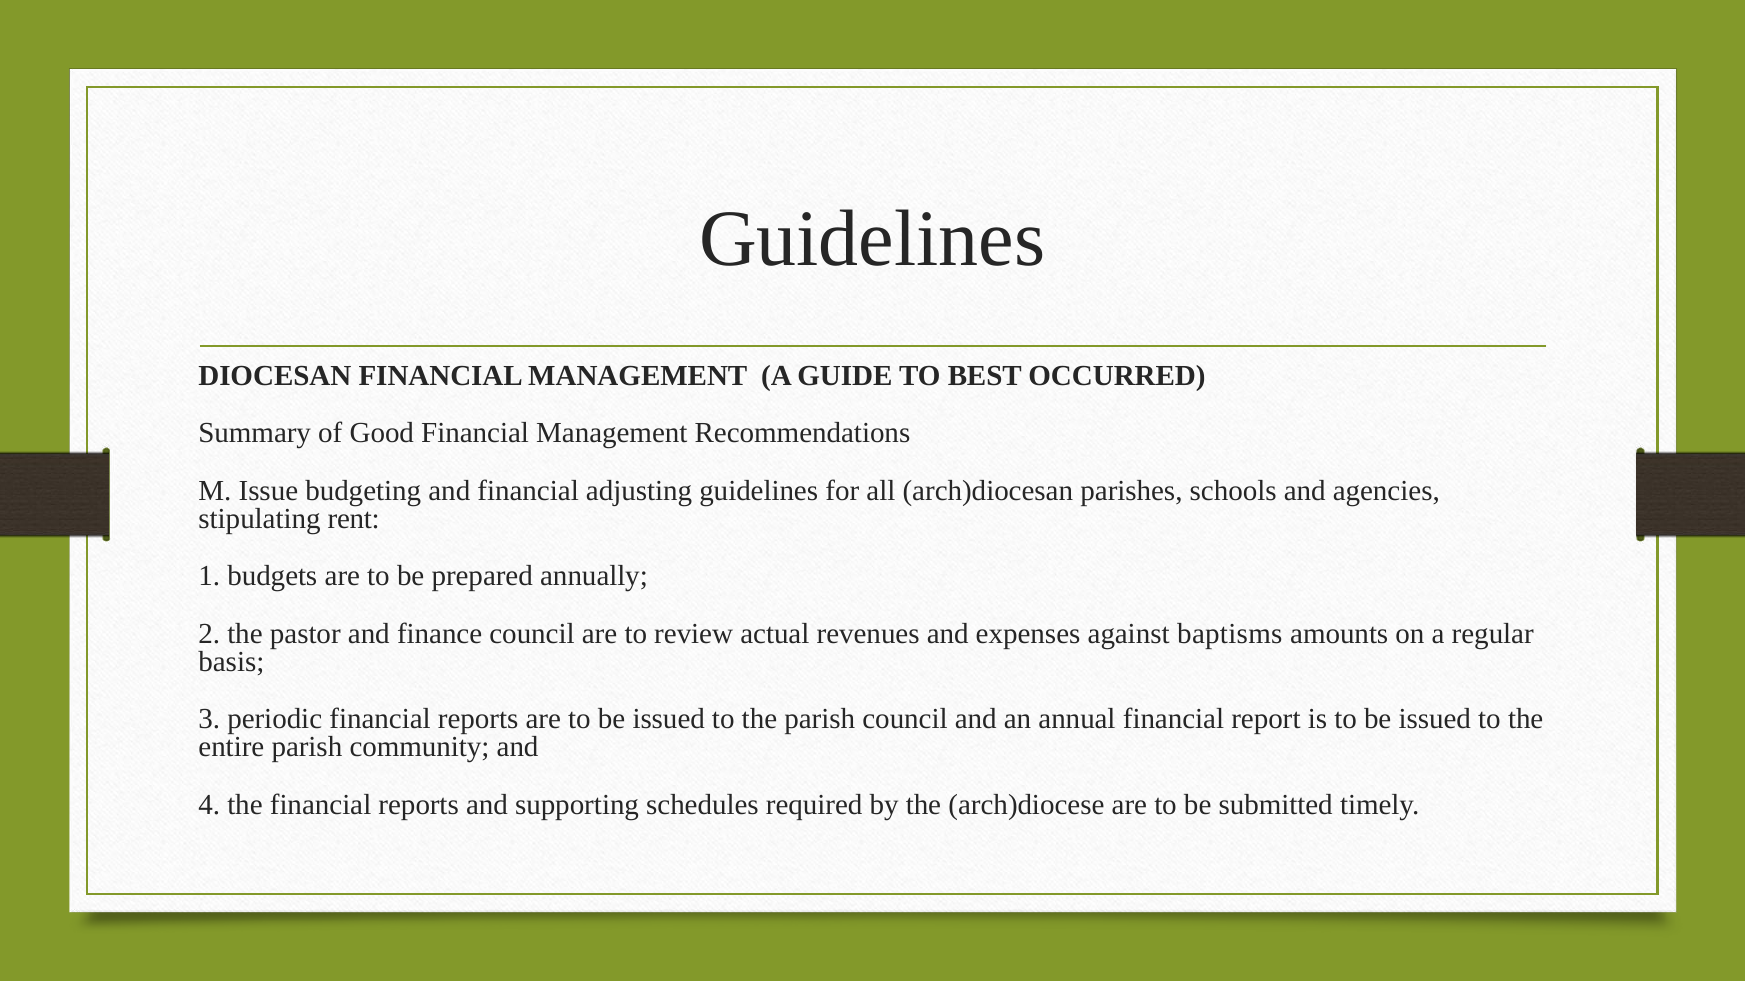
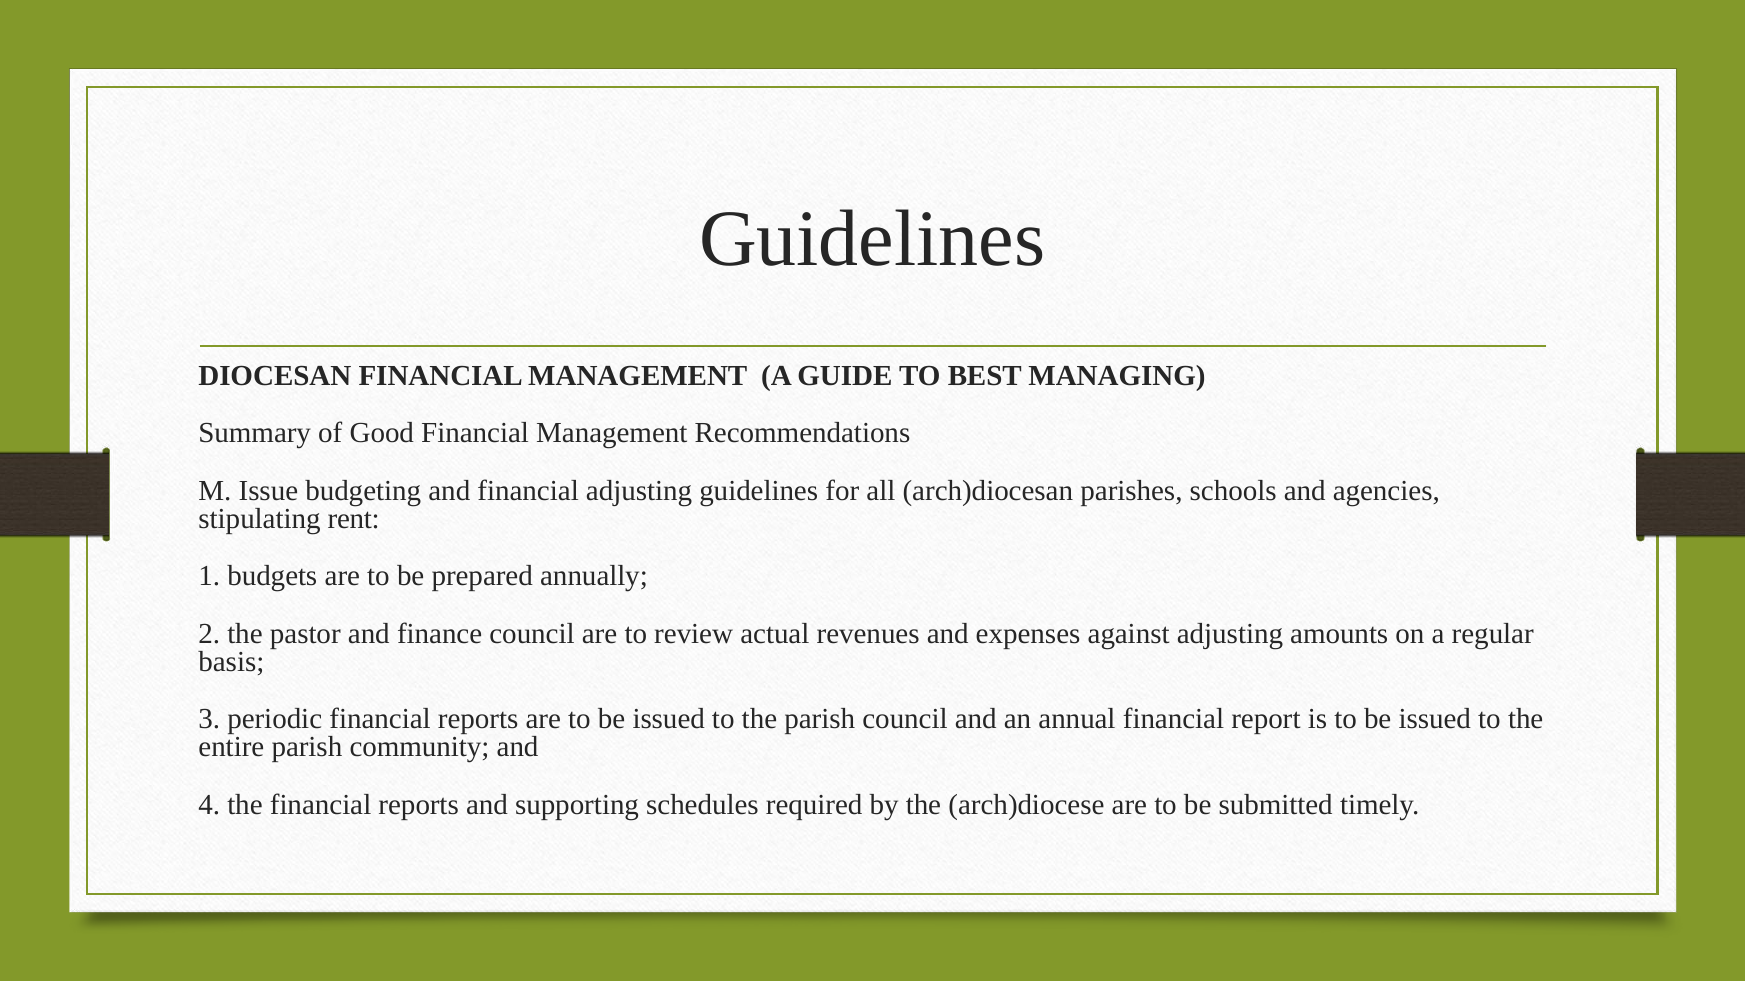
OCCURRED: OCCURRED -> MANAGING (1117, 376)
against baptisms: baptisms -> adjusting (1230, 634)
